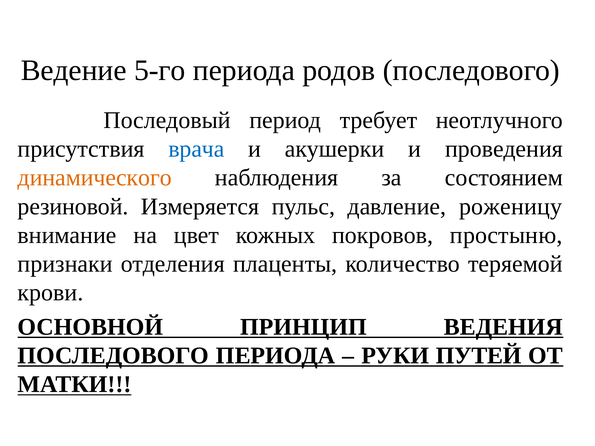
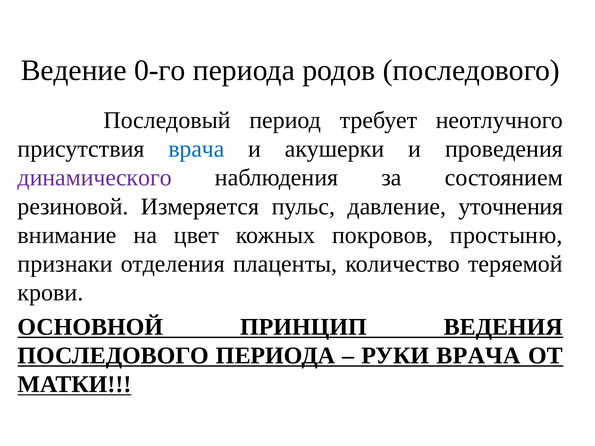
5-го: 5-го -> 0-го (160, 70)
динамического colour: orange -> purple (95, 178)
роженицу: роженицу -> уточнения (511, 207)
РУКИ ПУТЕЙ: ПУТЕЙ -> ВРАЧА (478, 356)
